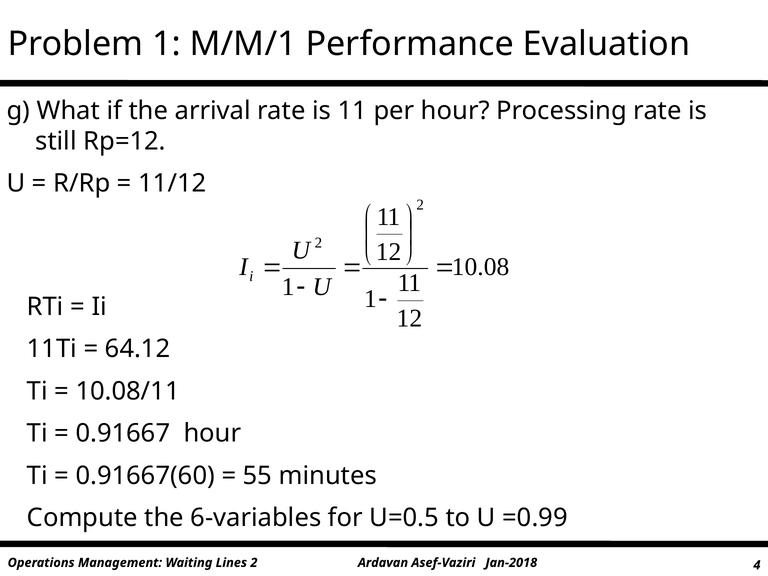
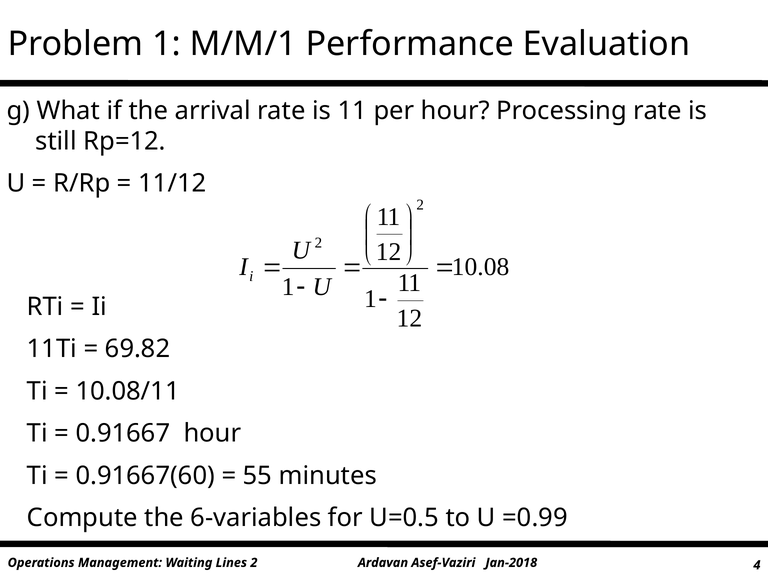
64.12: 64.12 -> 69.82 (138, 349)
